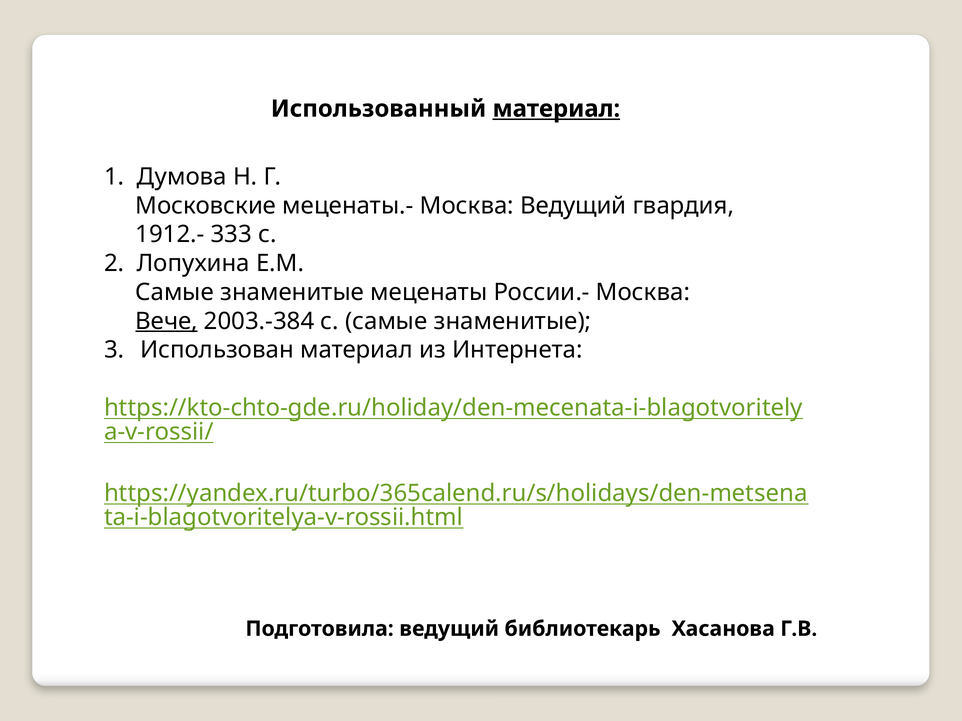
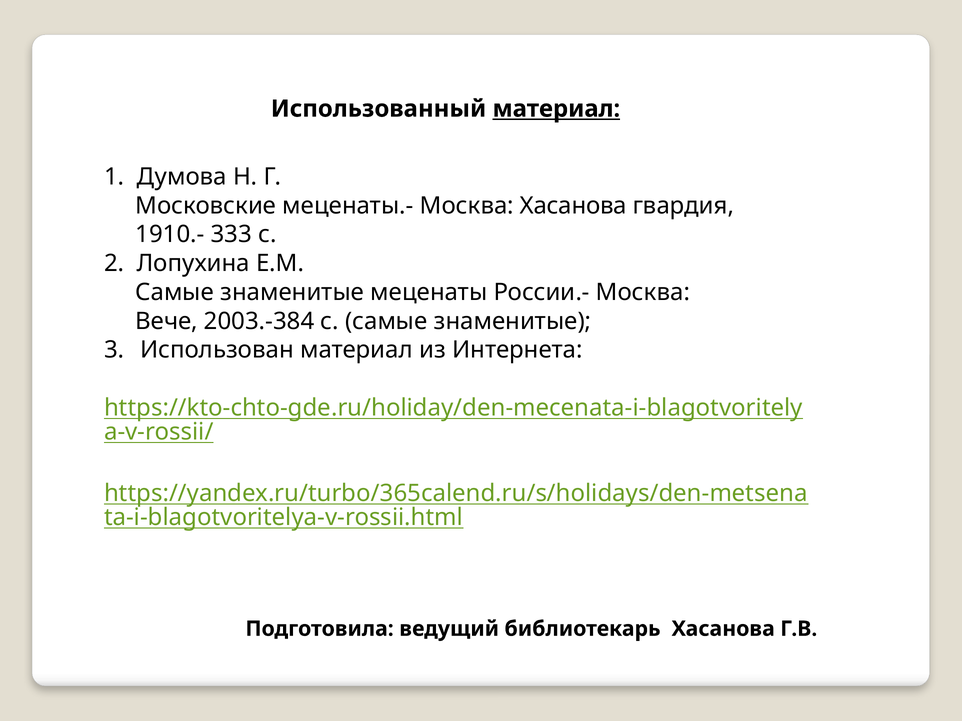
Москва Ведущий: Ведущий -> Хасанова (573, 206)
1912.-: 1912.- -> 1910.- (170, 235)
Вече underline: present -> none (167, 321)
